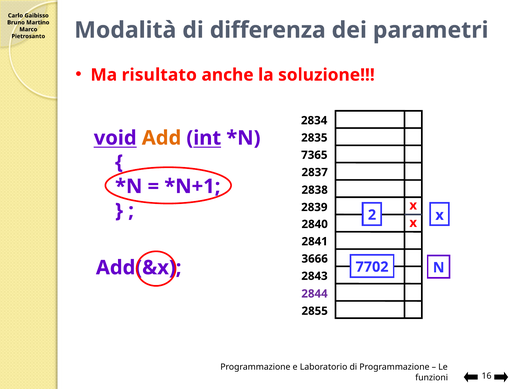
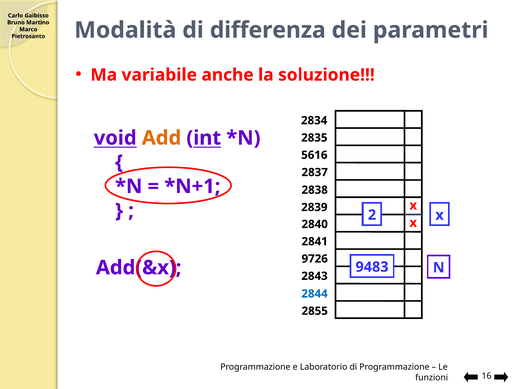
risultato: risultato -> variabile (159, 75)
7365: 7365 -> 5616 (314, 155)
3666: 3666 -> 9726 (315, 259)
7702: 7702 -> 9483 (372, 267)
2844 colour: purple -> blue (315, 294)
